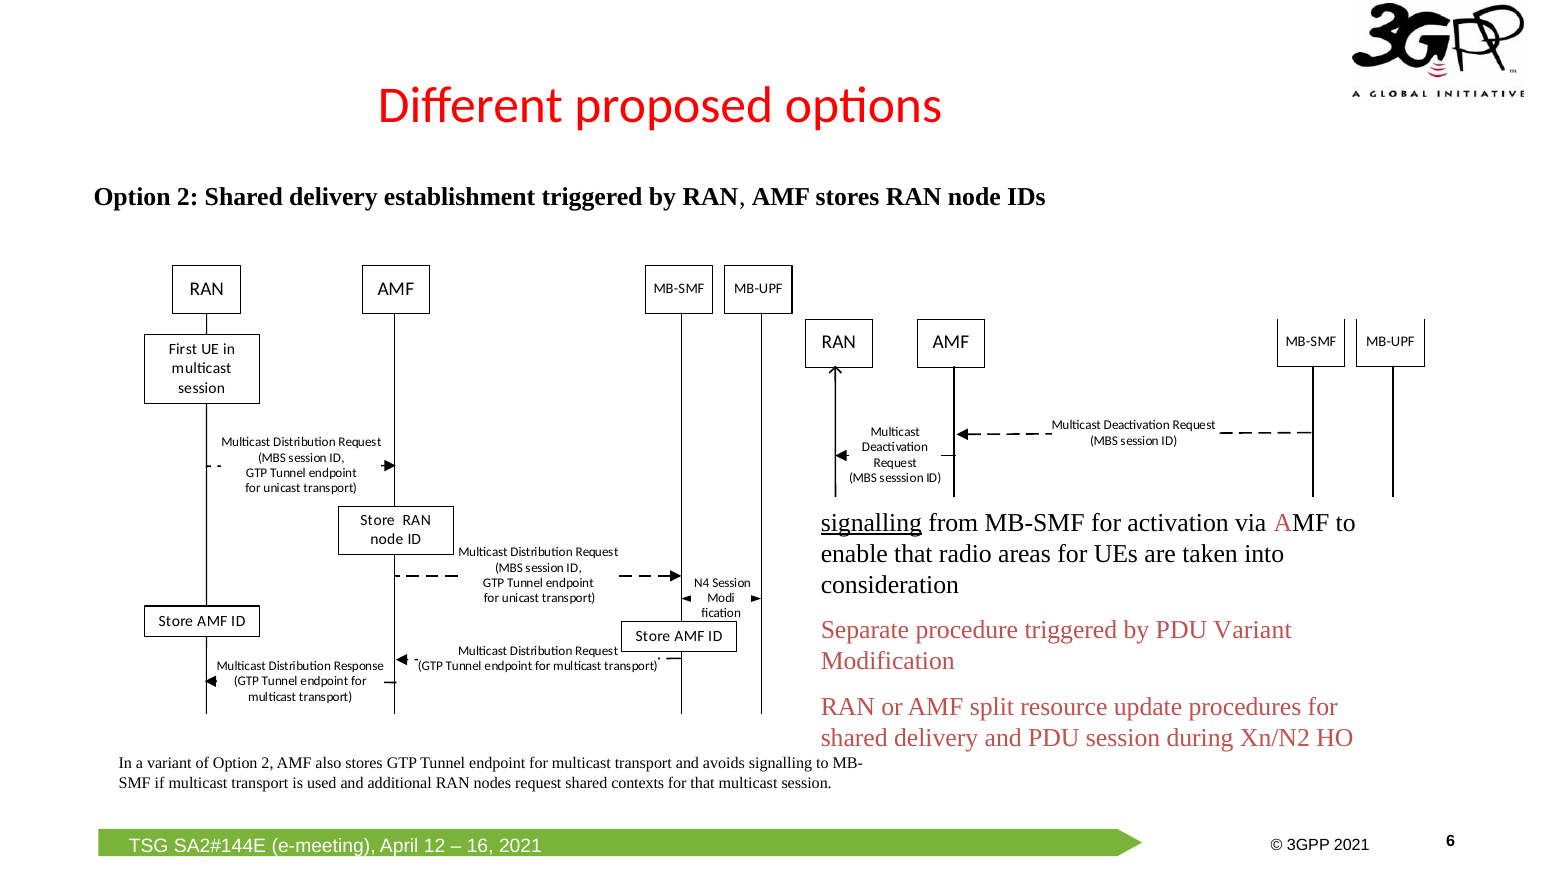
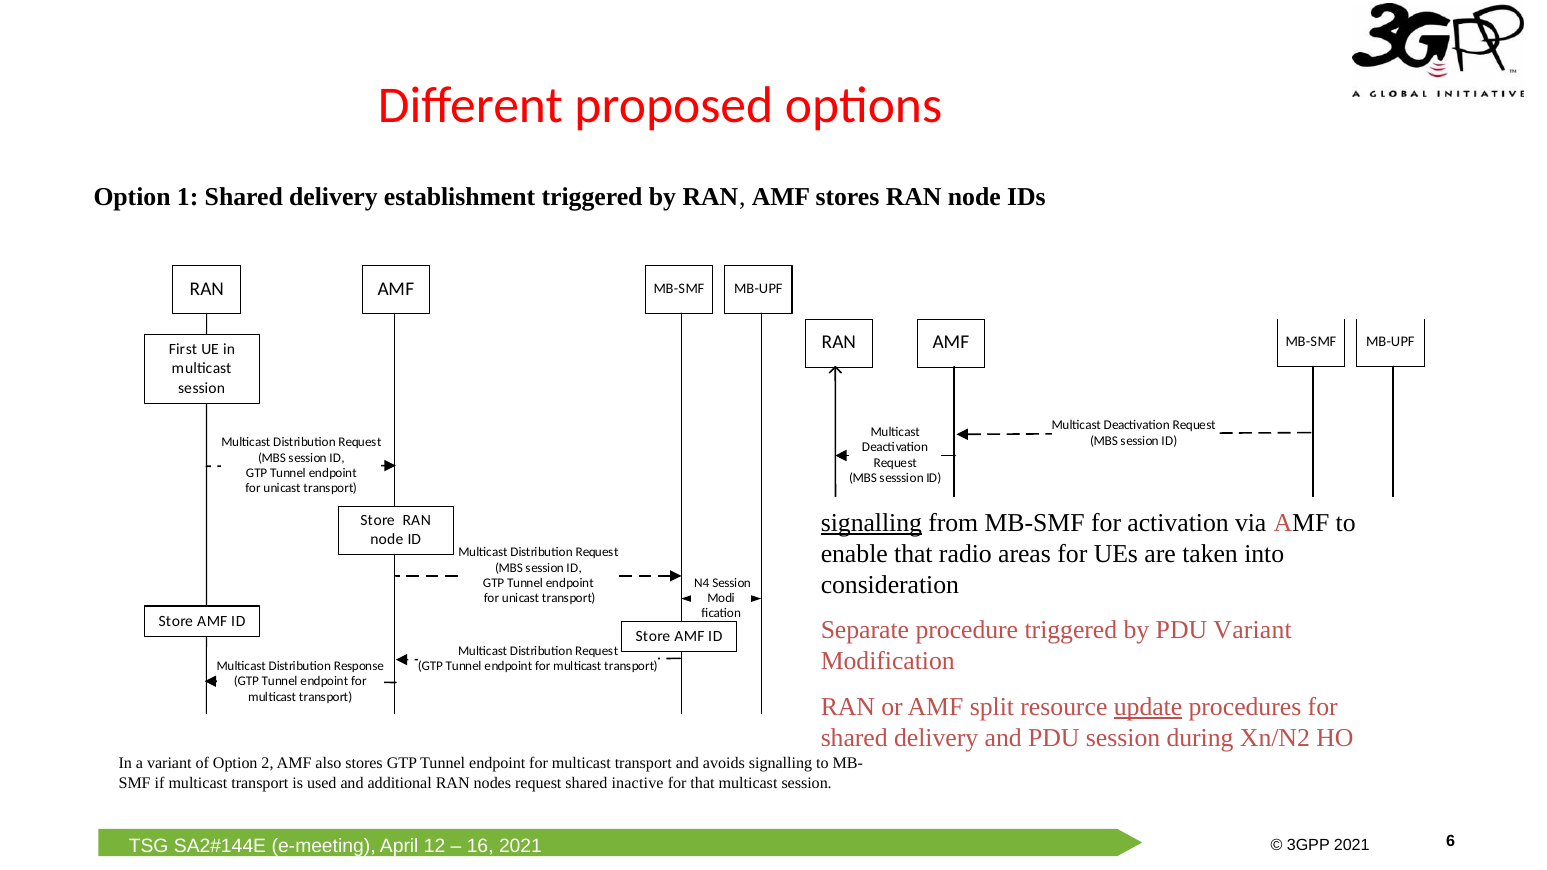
2: 2 -> 1 (188, 197)
update underline: none -> present (1148, 707)
contexts: contexts -> inactive (638, 783)
